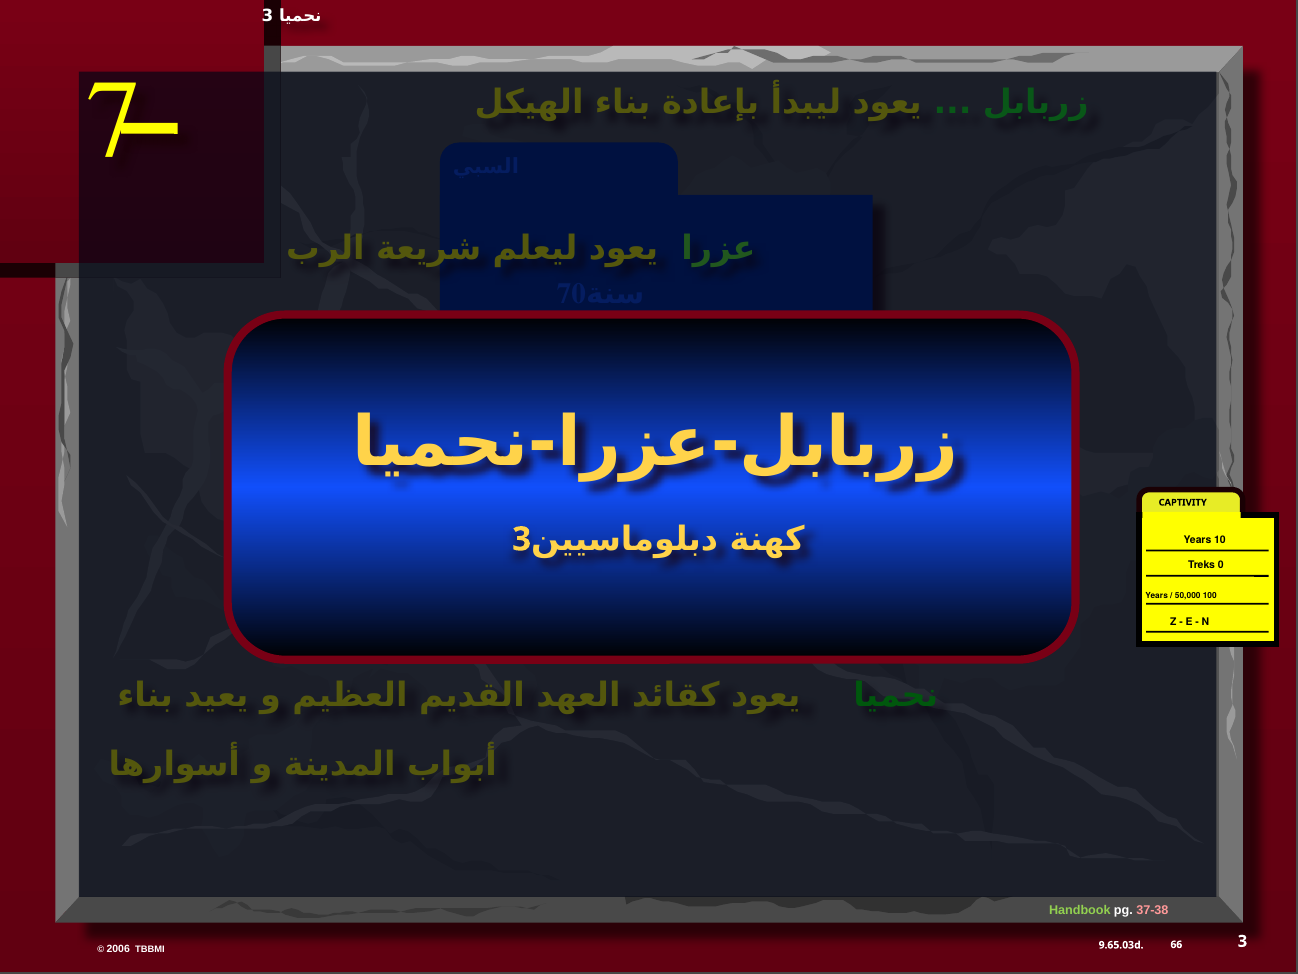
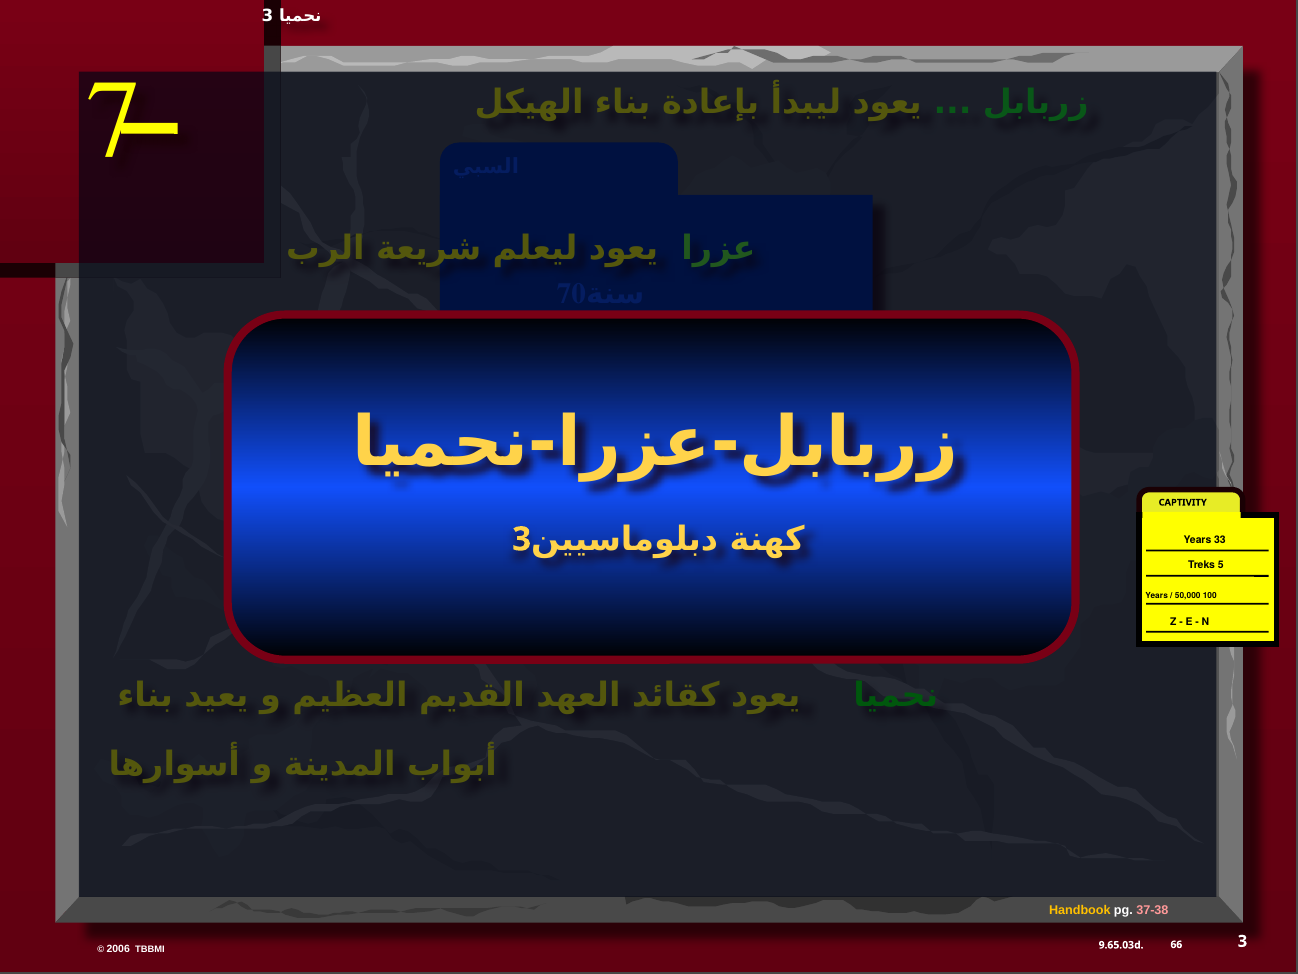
10: 10 -> 33 (1220, 540)
0: 0 -> 5 (1221, 565)
Handbook colour: light green -> yellow (1080, 910)
